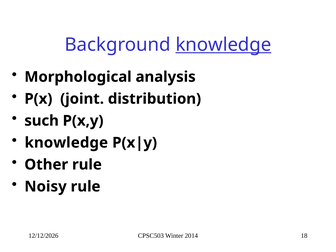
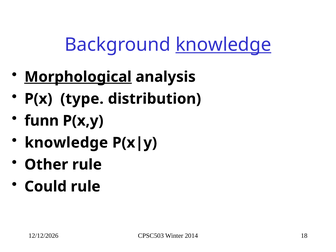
Morphological underline: none -> present (78, 77)
joint: joint -> type (82, 99)
such: such -> funn (42, 121)
Noisy: Noisy -> Could (46, 187)
